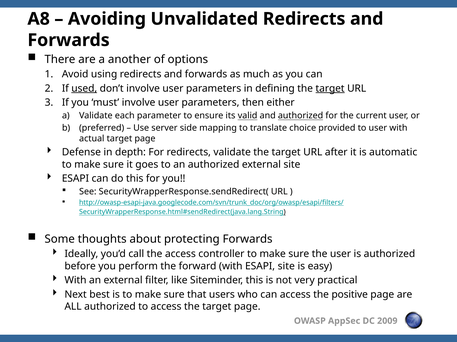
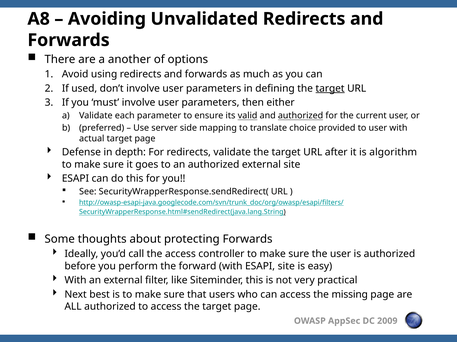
used underline: present -> none (84, 89)
automatic: automatic -> algorithm (393, 153)
positive: positive -> missing (350, 295)
